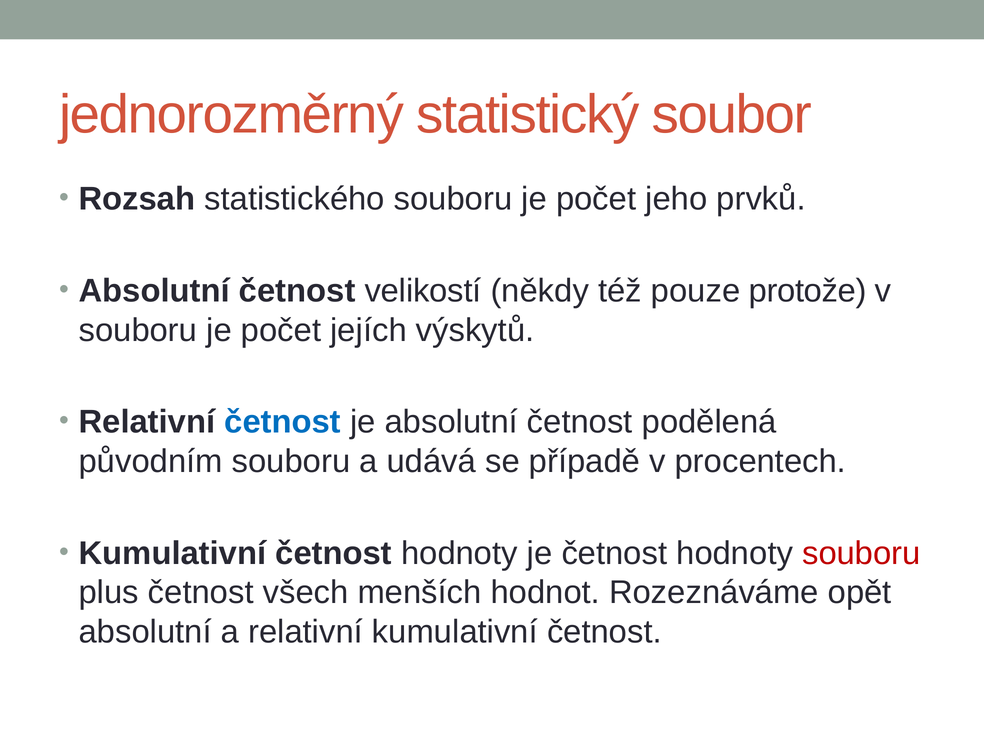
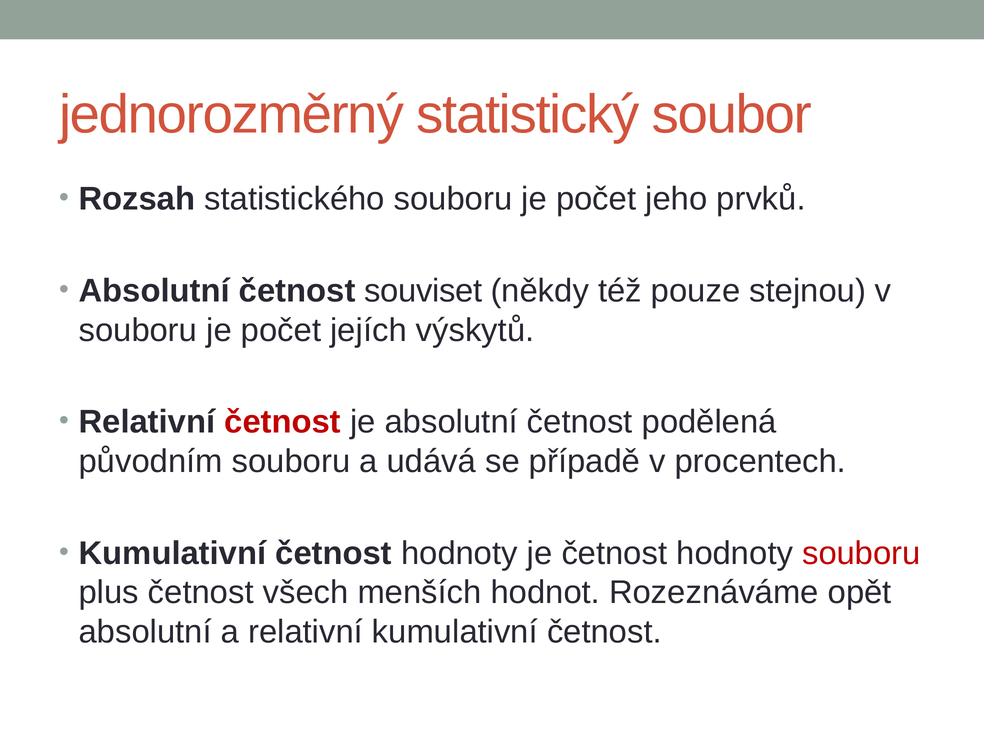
velikostí: velikostí -> souviset (423, 291)
protože: protože -> stejnou (808, 291)
četnost colour: blue -> red (283, 422)
